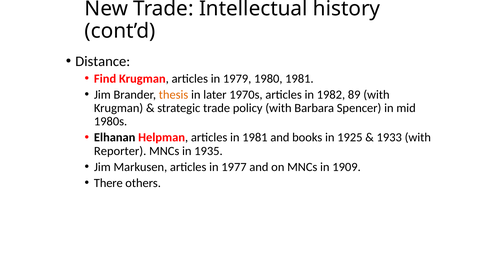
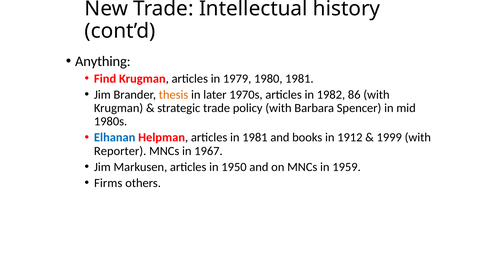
Distance: Distance -> Anything (103, 61)
89: 89 -> 86 (354, 95)
Elhanan colour: black -> blue (115, 138)
1925: 1925 -> 1912 (350, 138)
1933: 1933 -> 1999 (389, 138)
1935: 1935 -> 1967 (209, 151)
1977: 1977 -> 1950 (234, 167)
1909: 1909 -> 1959 (347, 167)
There: There -> Firms (108, 183)
